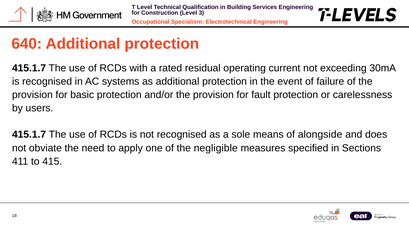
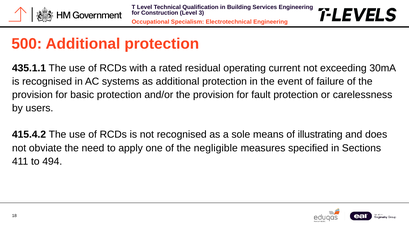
640: 640 -> 500 (27, 44)
415.1.7: 415.1.7 -> 435.1.1 (29, 68)
415.1.7: 415.1.7 -> 415.4.2 (29, 135)
alongside: alongside -> illustrating (320, 135)
415: 415 -> 494 (52, 162)
